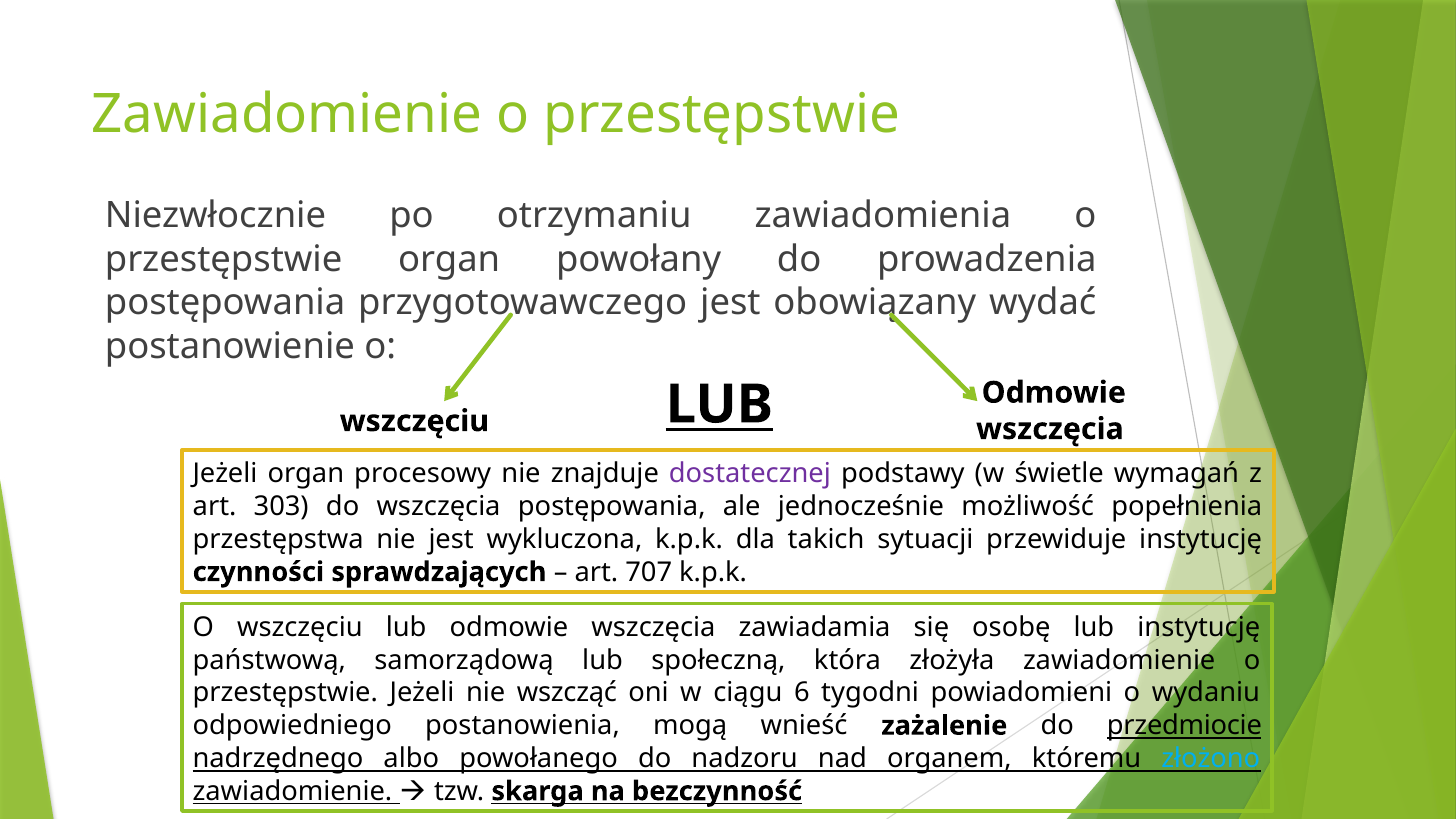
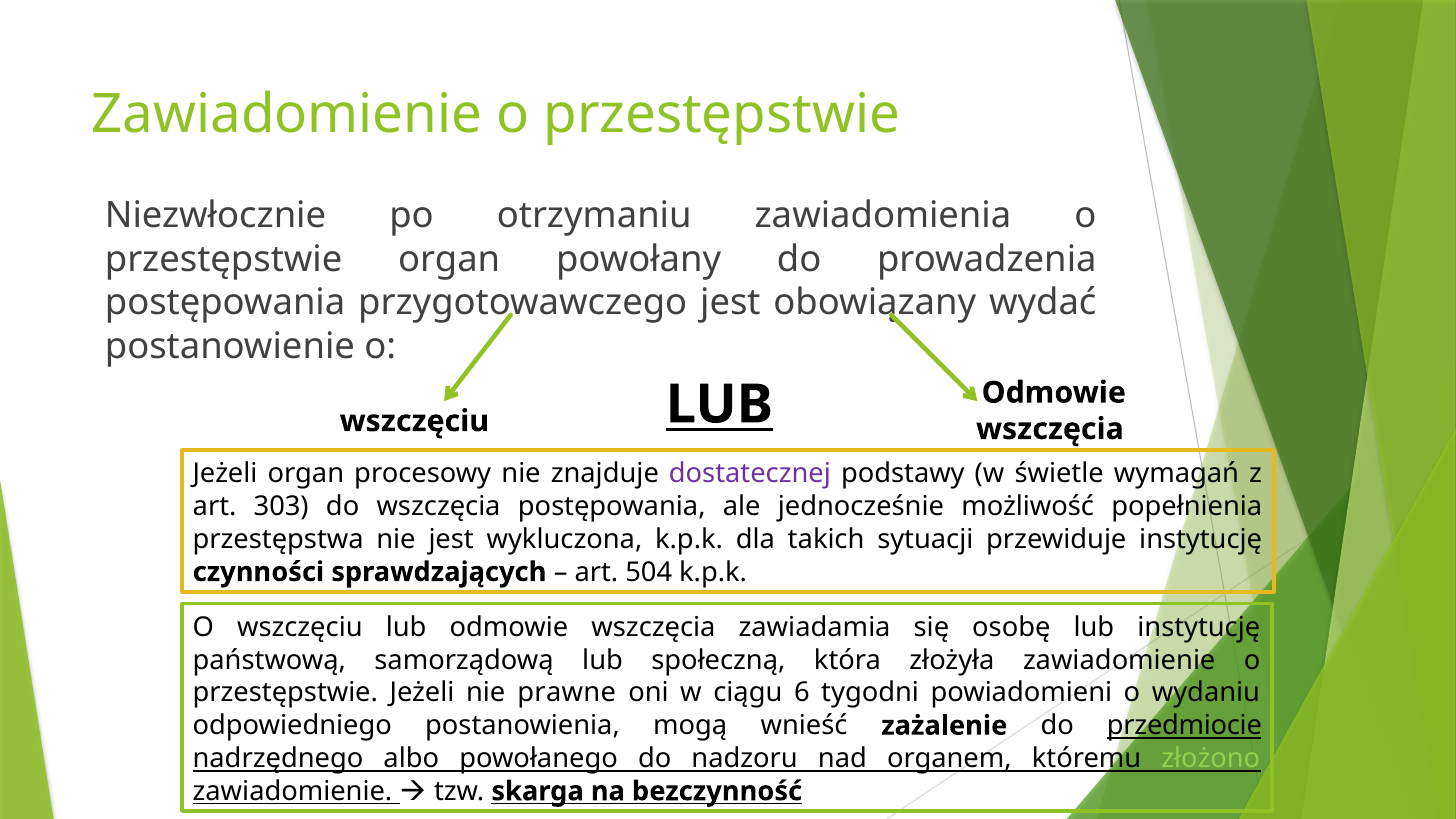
707: 707 -> 504 (649, 572)
wszcząć: wszcząć -> prawne (567, 693)
złożono colour: light blue -> light green (1211, 758)
